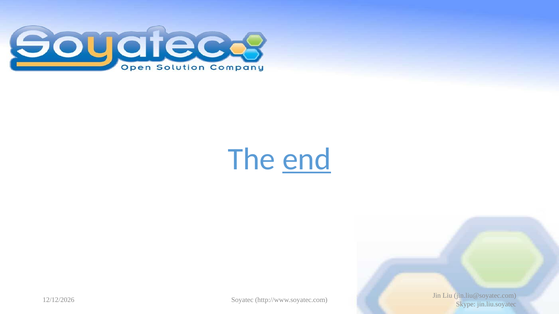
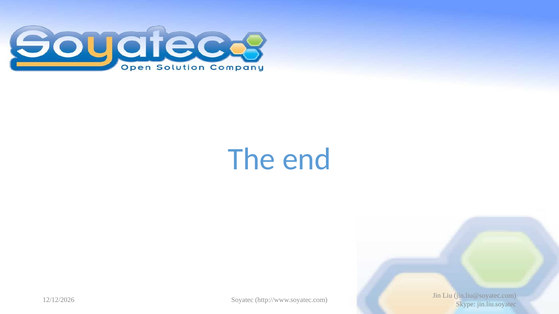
end underline: present -> none (307, 159)
